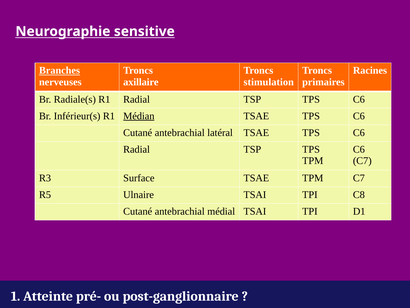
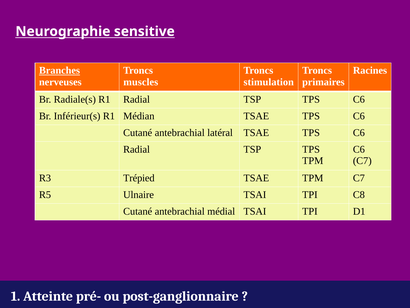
axillaire: axillaire -> muscles (141, 82)
Médian underline: present -> none (139, 116)
Surface: Surface -> Trépied (139, 178)
